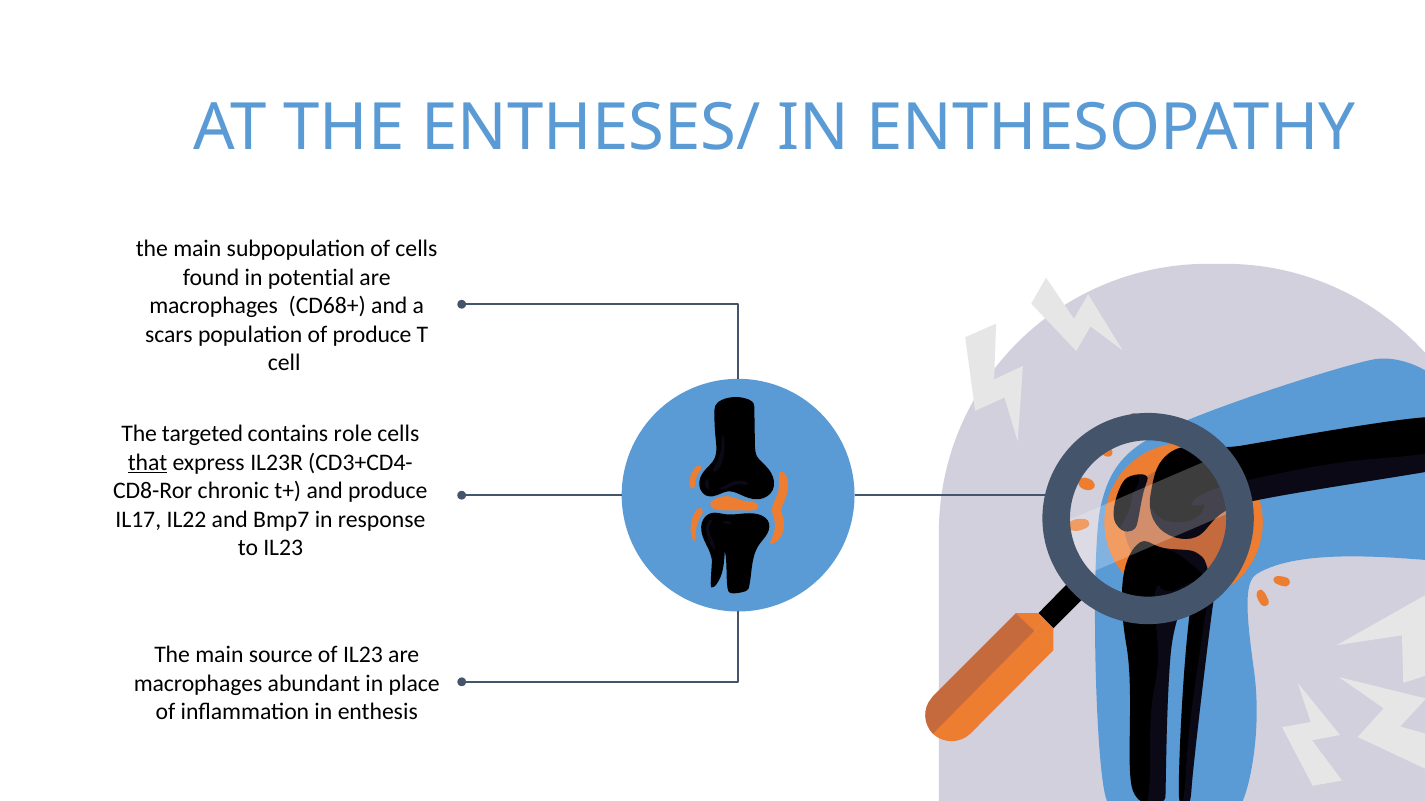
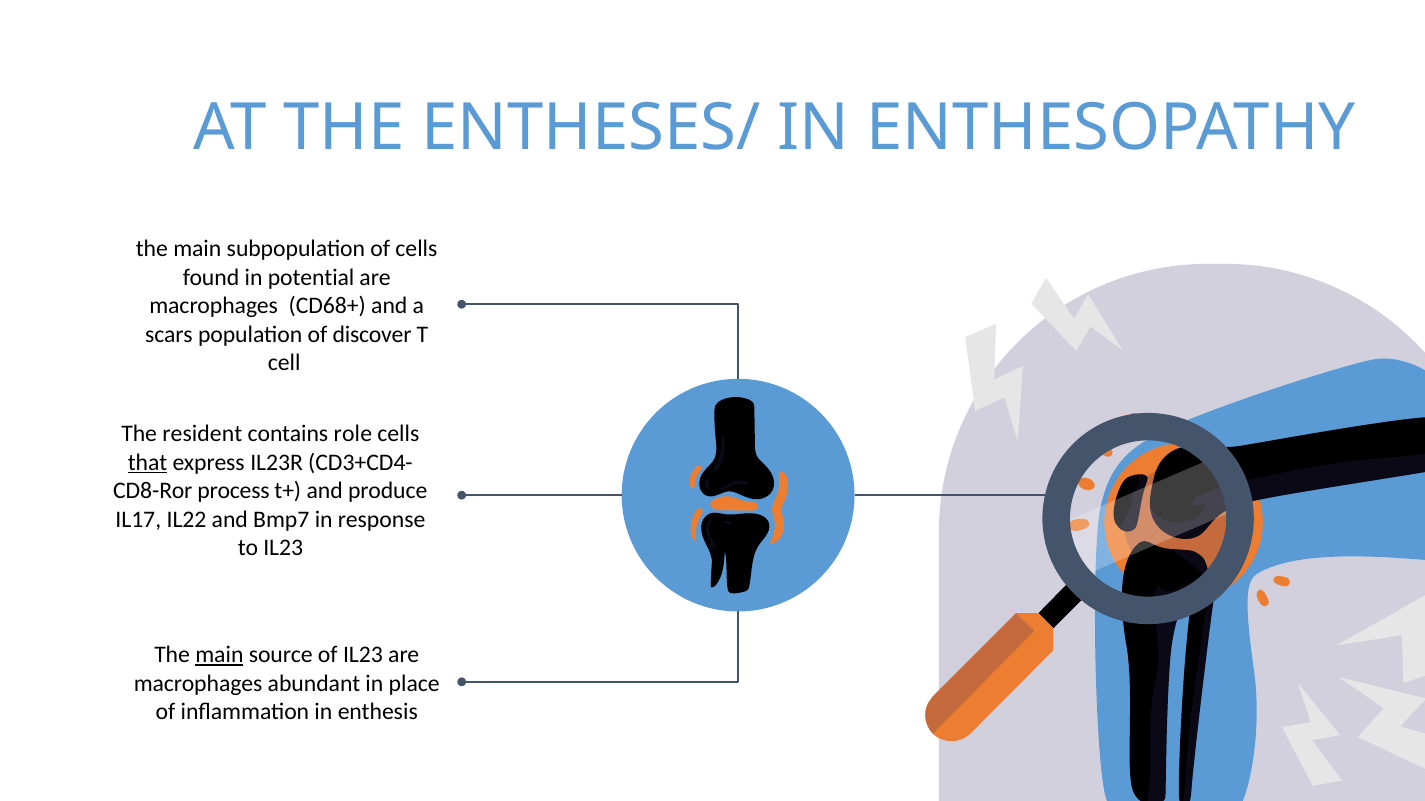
of produce: produce -> discover (372, 335)
targeted: targeted -> resident (202, 434)
chronic: chronic -> process (234, 491)
main underline: none -> present (219, 655)
